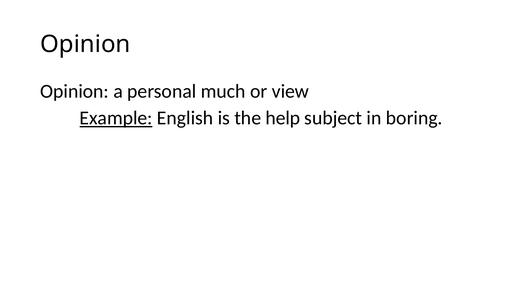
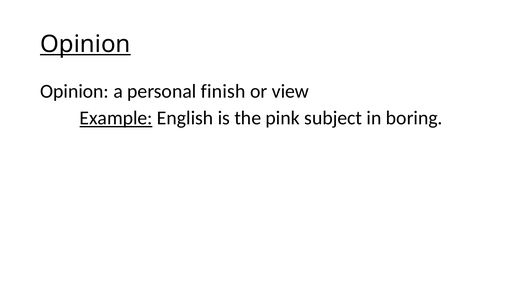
Opinion underline: none -> present (85, 44)
much: much -> finish (223, 91)
help: help -> pink (283, 118)
